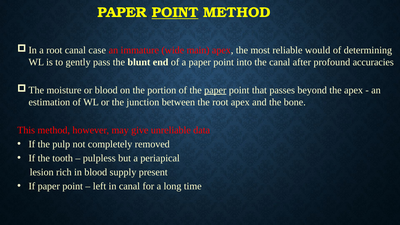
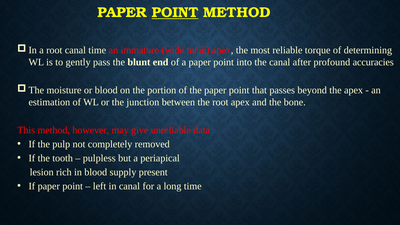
canal case: case -> time (97, 50)
would: would -> torque (318, 50)
paper underline: present -> none (215, 90)
